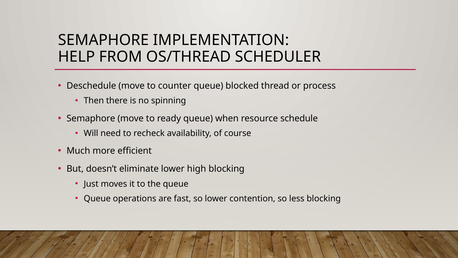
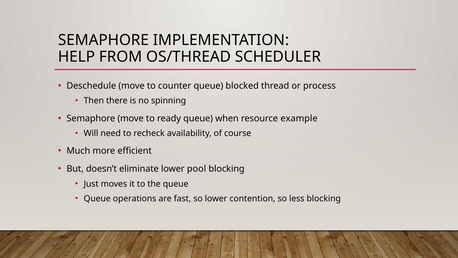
schedule: schedule -> example (299, 118)
high: high -> pool (197, 169)
